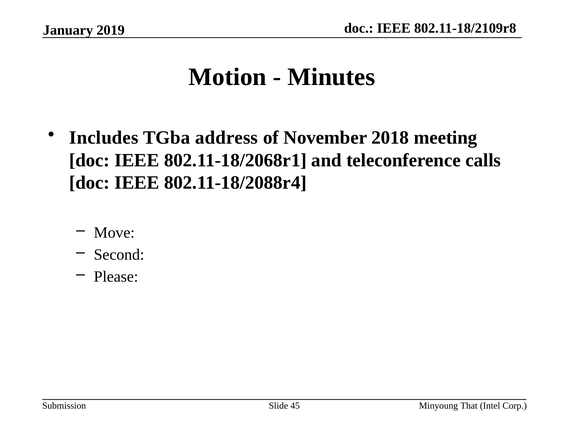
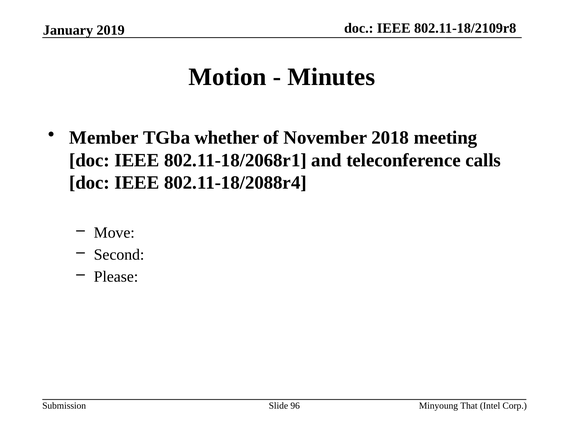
Includes: Includes -> Member (104, 138)
address: address -> whether (227, 138)
45: 45 -> 96 (295, 406)
